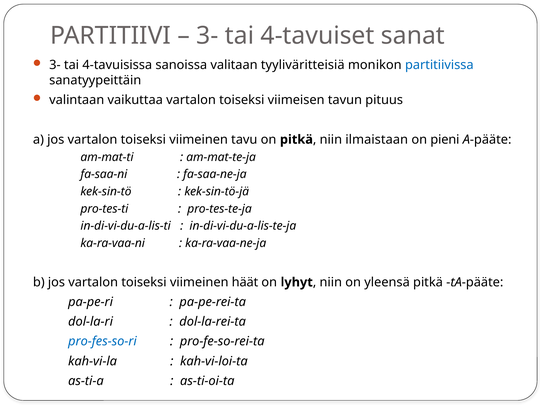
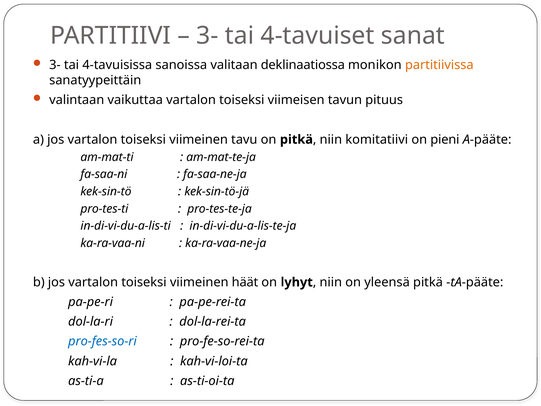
tyyliväritteisiä: tyyliväritteisiä -> deklinaatiossa (303, 65)
partitiivissa colour: blue -> orange (439, 65)
ilmaistaan: ilmaistaan -> komitatiivi (377, 139)
